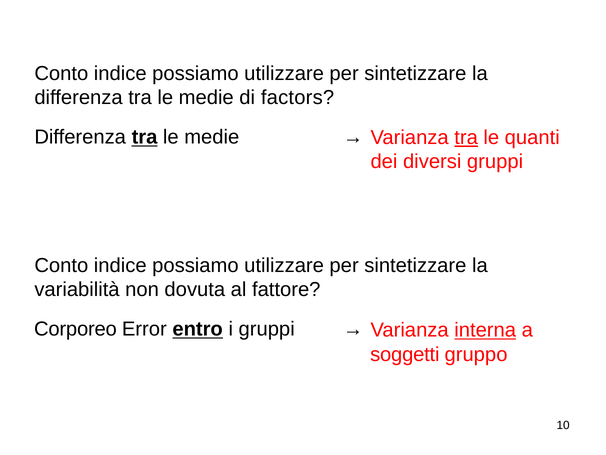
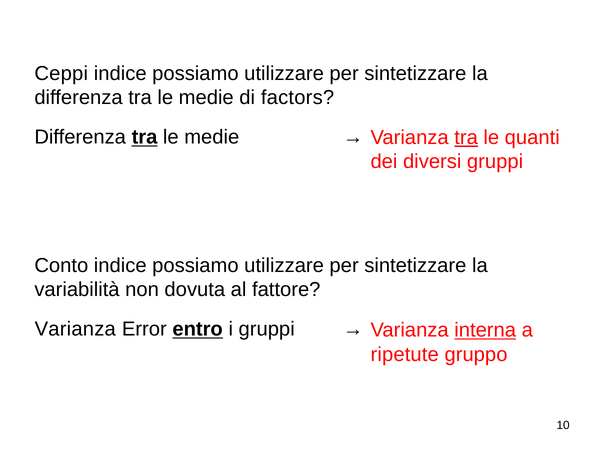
Conto: Conto -> Ceppi (61, 73)
Corporeo: Corporeo -> Varianza (75, 329)
soggetti: soggetti -> ripetute (405, 354)
